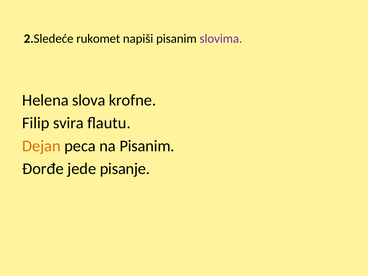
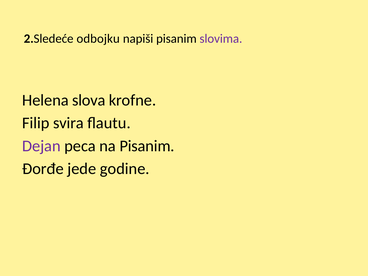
rukomet: rukomet -> odbojku (98, 39)
Dejan colour: orange -> purple (41, 146)
pisanje: pisanje -> godine (125, 169)
